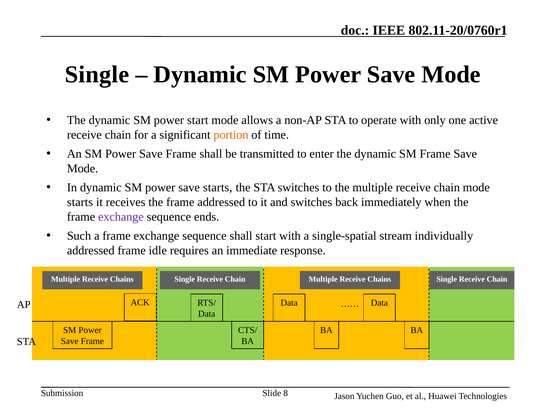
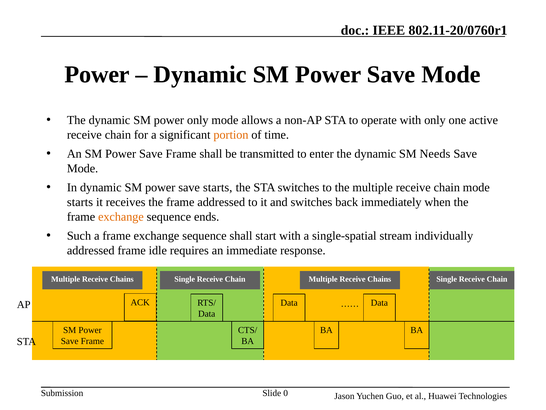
Single: Single -> Power (97, 74)
power start: start -> only (198, 120)
SM Frame: Frame -> Needs (435, 154)
exchange colour: purple -> orange (121, 217)
8: 8 -> 0 (286, 393)
